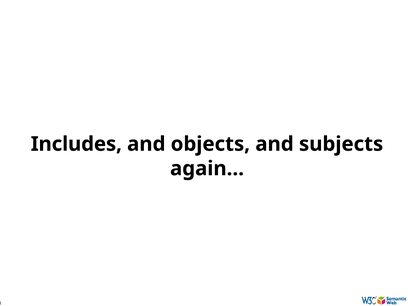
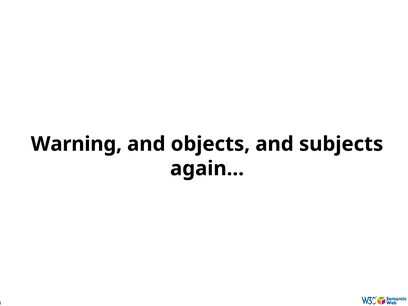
Includes: Includes -> Warning (76, 144)
